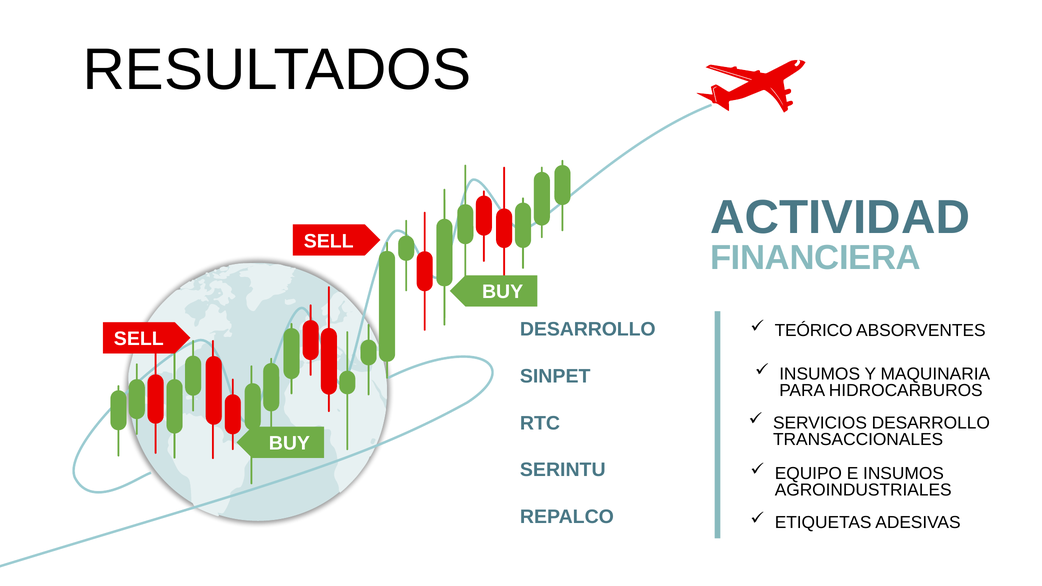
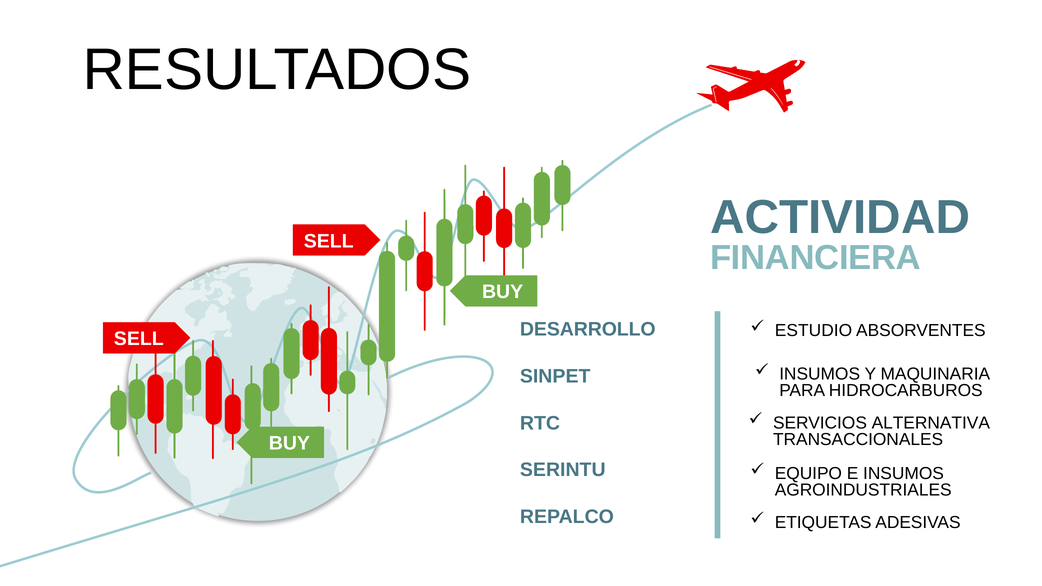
TEÓRICO: TEÓRICO -> ESTUDIO (814, 331)
SERVICIOS DESARROLLO: DESARROLLO -> ALTERNATIVA (931, 423)
